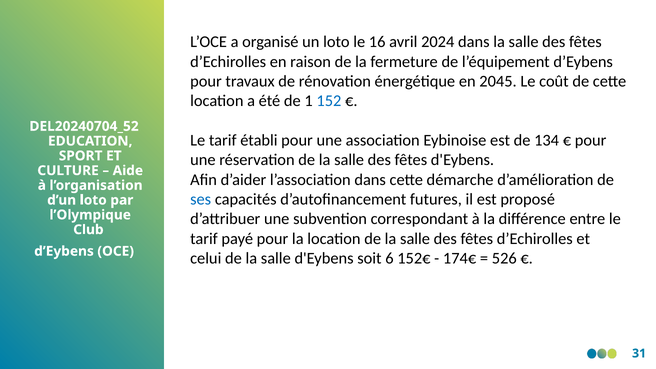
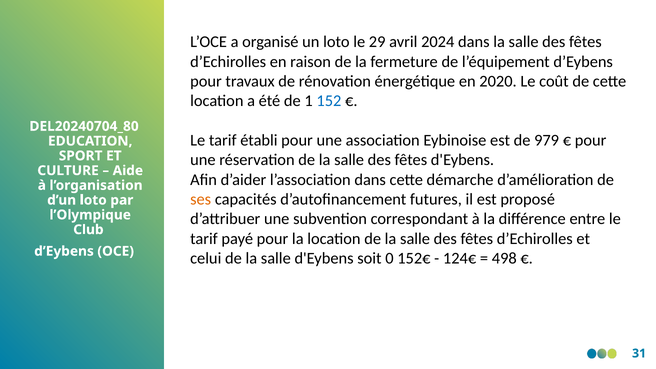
16: 16 -> 29 (377, 42)
2045: 2045 -> 2020 (498, 81)
DEL20240704_52: DEL20240704_52 -> DEL20240704_80 (84, 126)
134: 134 -> 979 (547, 140)
ses colour: blue -> orange (201, 199)
6: 6 -> 0 (389, 258)
174€: 174€ -> 124€ (460, 258)
526: 526 -> 498 (504, 258)
